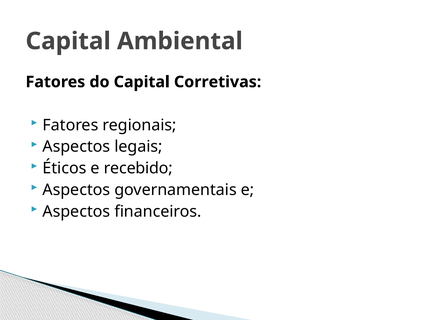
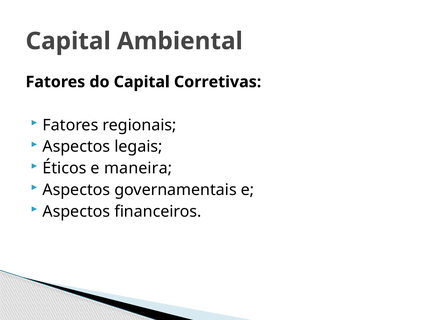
recebido: recebido -> maneira (138, 168)
